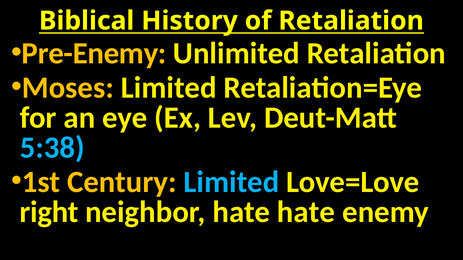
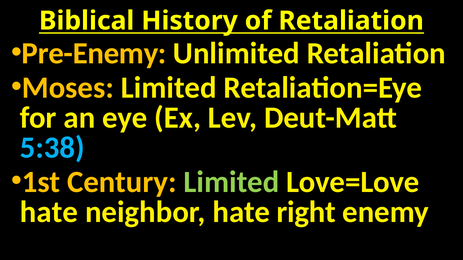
Limited colour: light blue -> light green (231, 182)
right: right -> hate (49, 212)
hate hate: hate -> right (306, 212)
